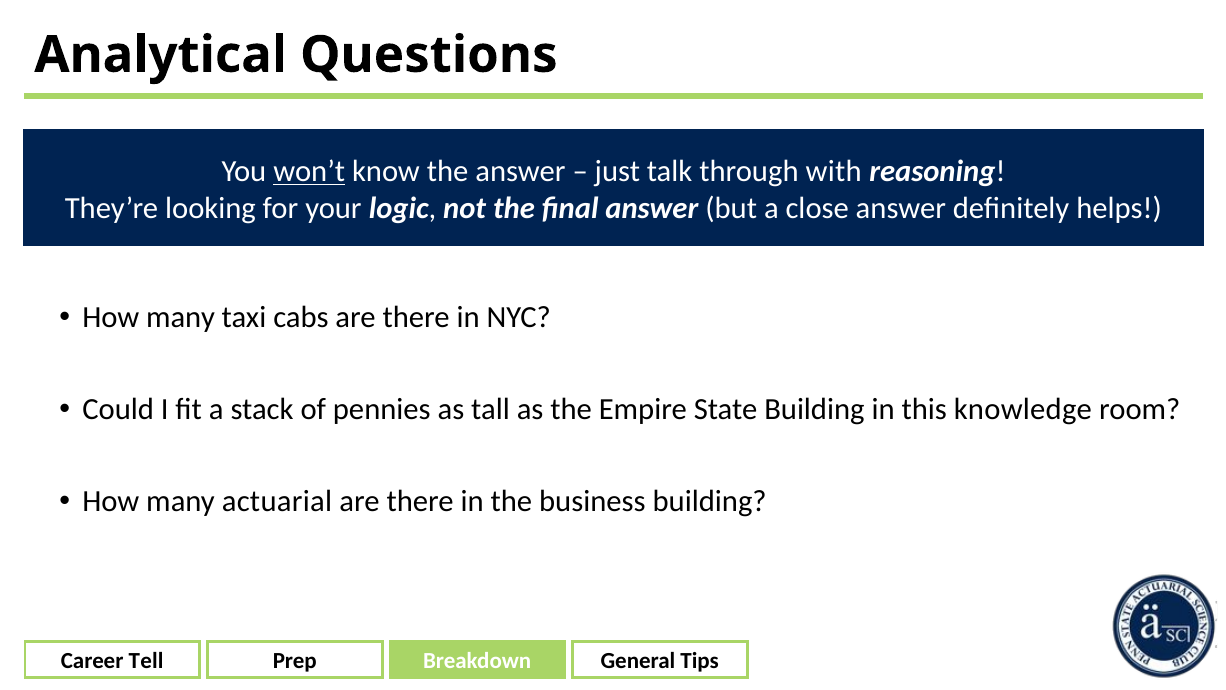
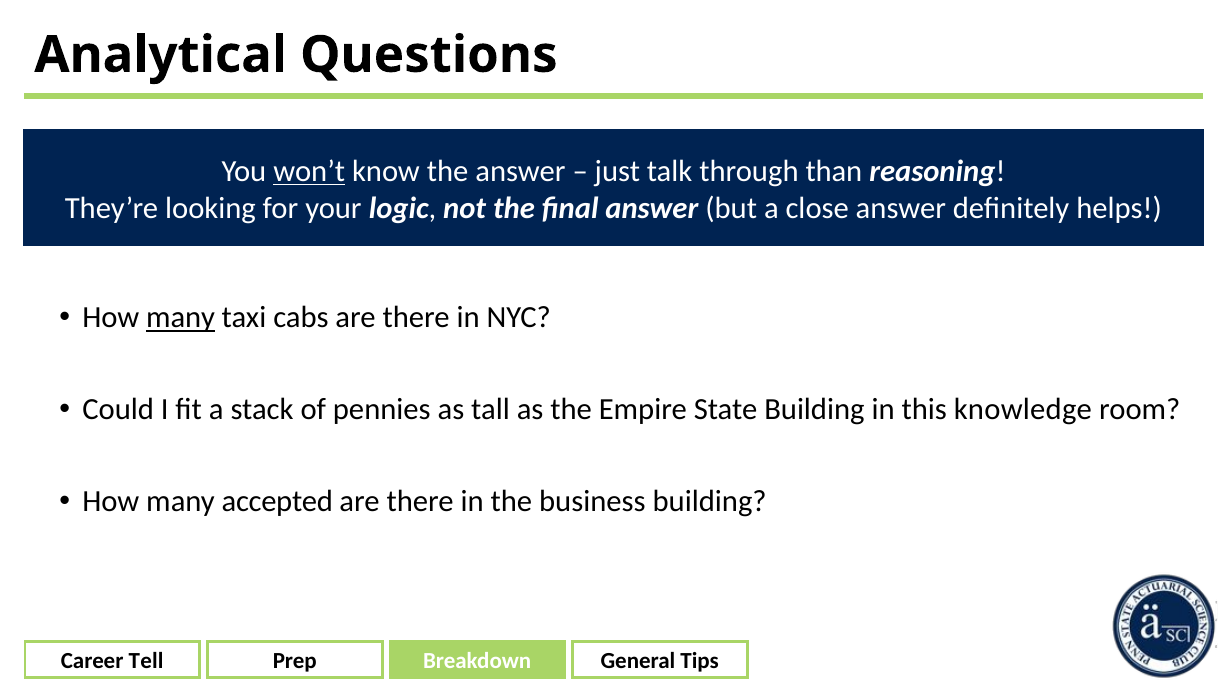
with: with -> than (834, 171)
many underline: none -> present (181, 317)
actuarial: actuarial -> accepted (277, 501)
